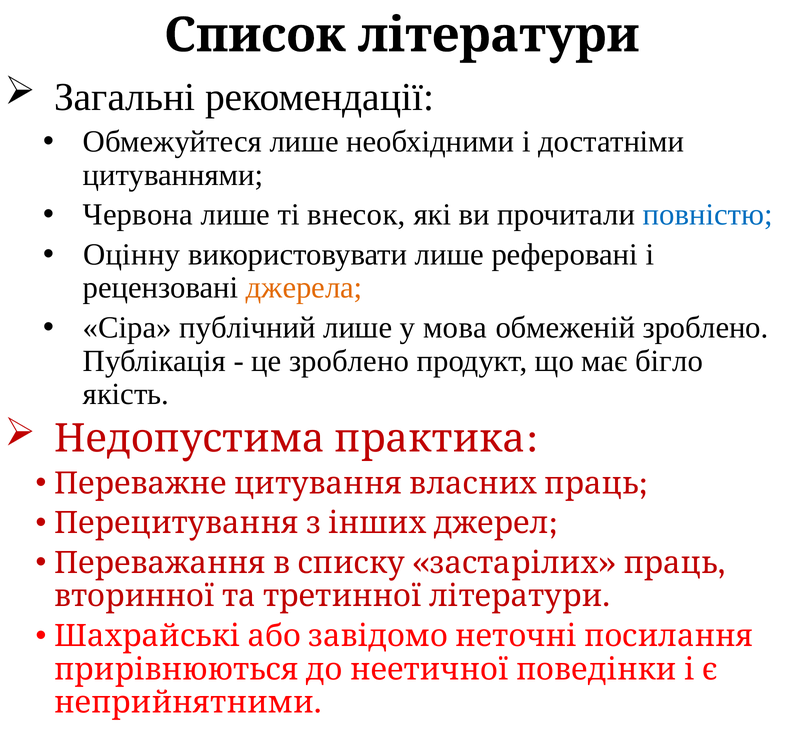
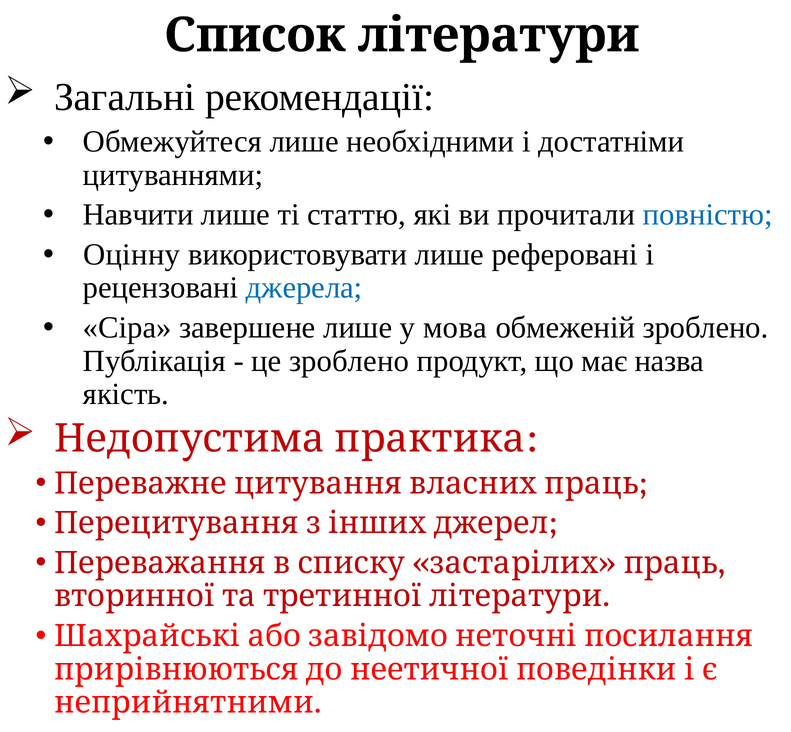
Червона: Червона -> Навчити (138, 215)
внесок: внесок -> статтю (357, 215)
джерела colour: orange -> blue (304, 288)
публічний: публічний -> завершене (247, 328)
бігло: бігло -> назва (669, 361)
